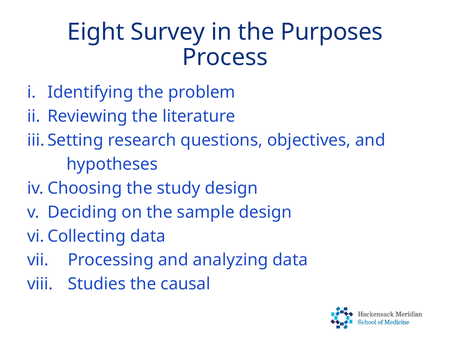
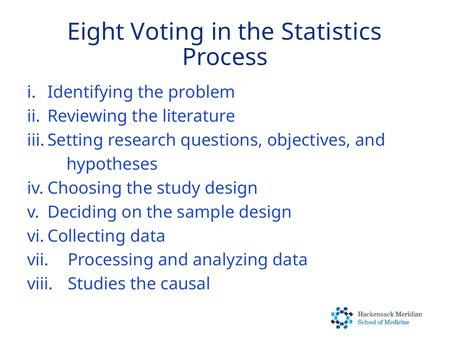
Survey: Survey -> Voting (168, 32)
Purposes: Purposes -> Statistics (332, 32)
